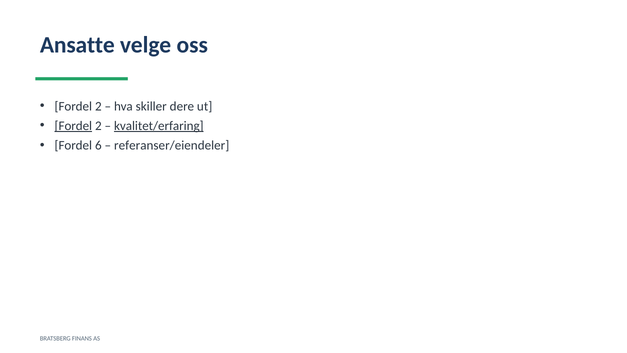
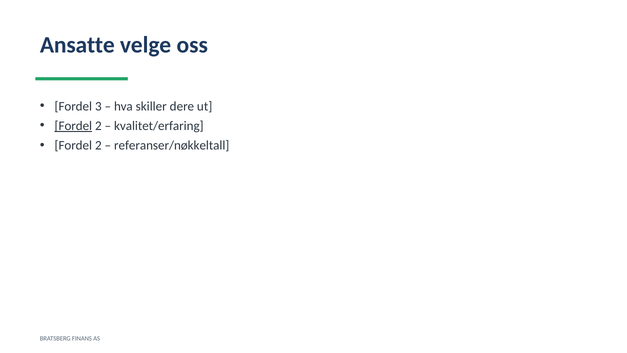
2: 2 -> 3 (98, 106)
kvalitet/erfaring underline: present -> none (159, 126)
6: 6 -> 2 (98, 145)
referanser/eiendeler: referanser/eiendeler -> referanser/nøkkeltall (172, 145)
